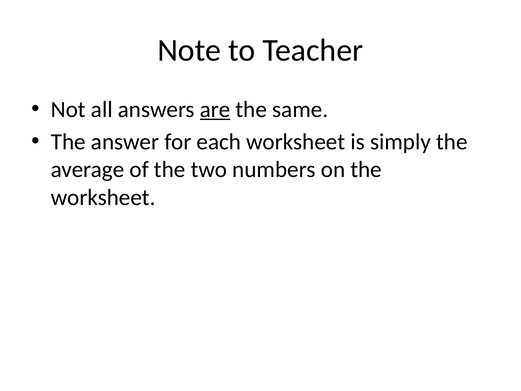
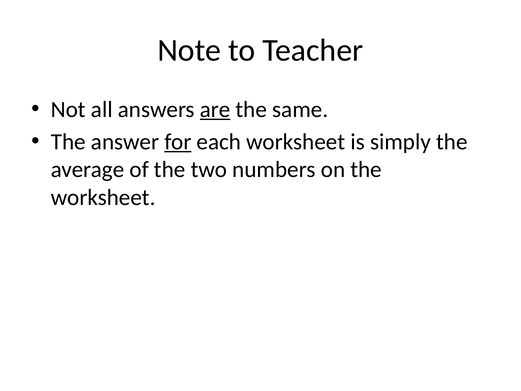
for underline: none -> present (178, 142)
